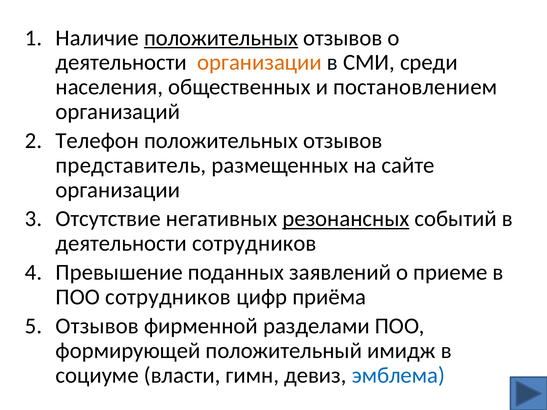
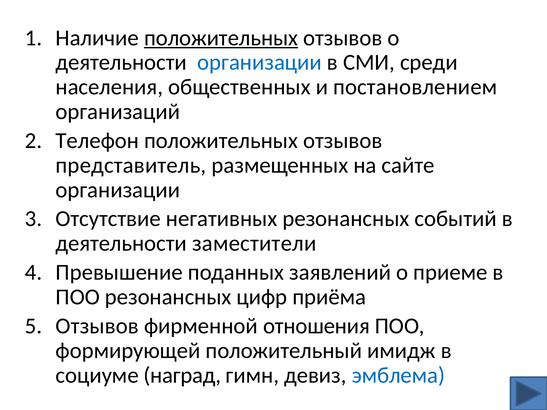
организации colour: orange -> blue (260, 63)
резонансных underline: present -> none (346, 219)
деятельности сотрудников: сотрудников -> заместители (254, 244)
ПОО сотрудников: сотрудников -> резонансных (168, 297)
разделами: разделами -> отношения (317, 326)
власти: власти -> наград (182, 375)
